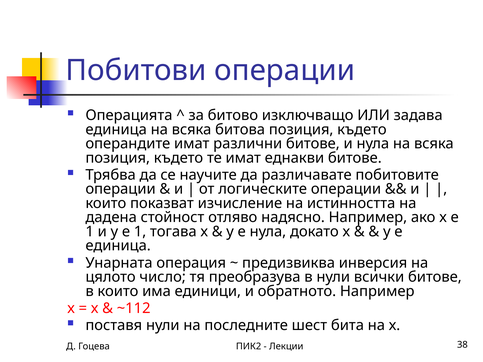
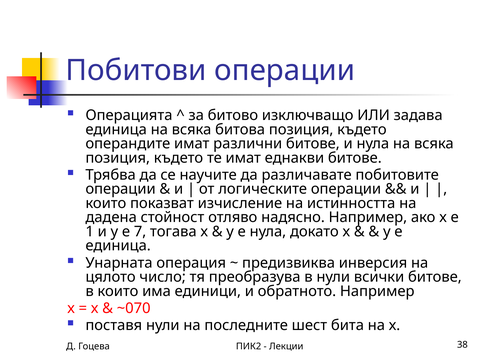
у е 1: 1 -> 7 (140, 232)
~112: ~112 -> ~070 (134, 308)
